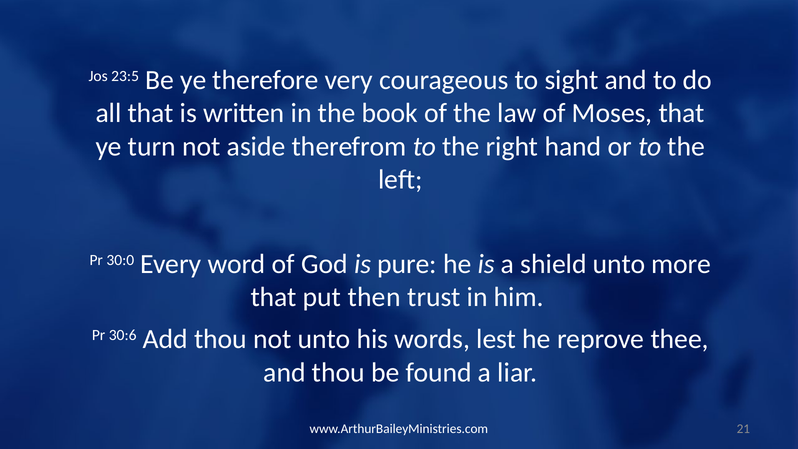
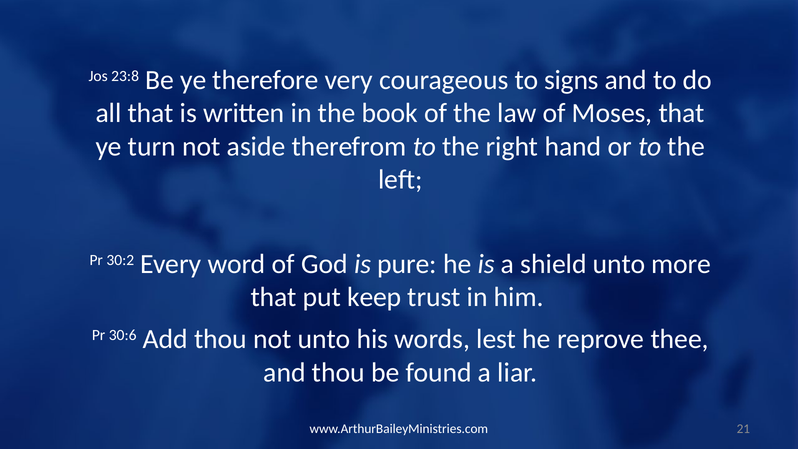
23:5: 23:5 -> 23:8 (125, 76)
sight: sight -> signs (572, 80)
30:0: 30:0 -> 30:2 (120, 260)
then: then -> keep (374, 297)
